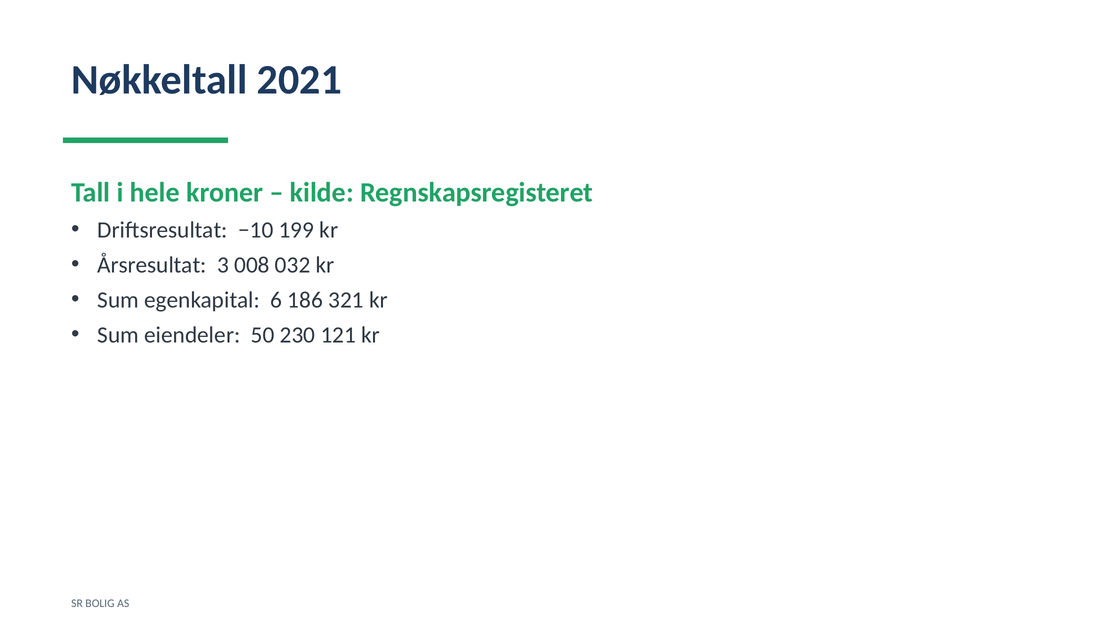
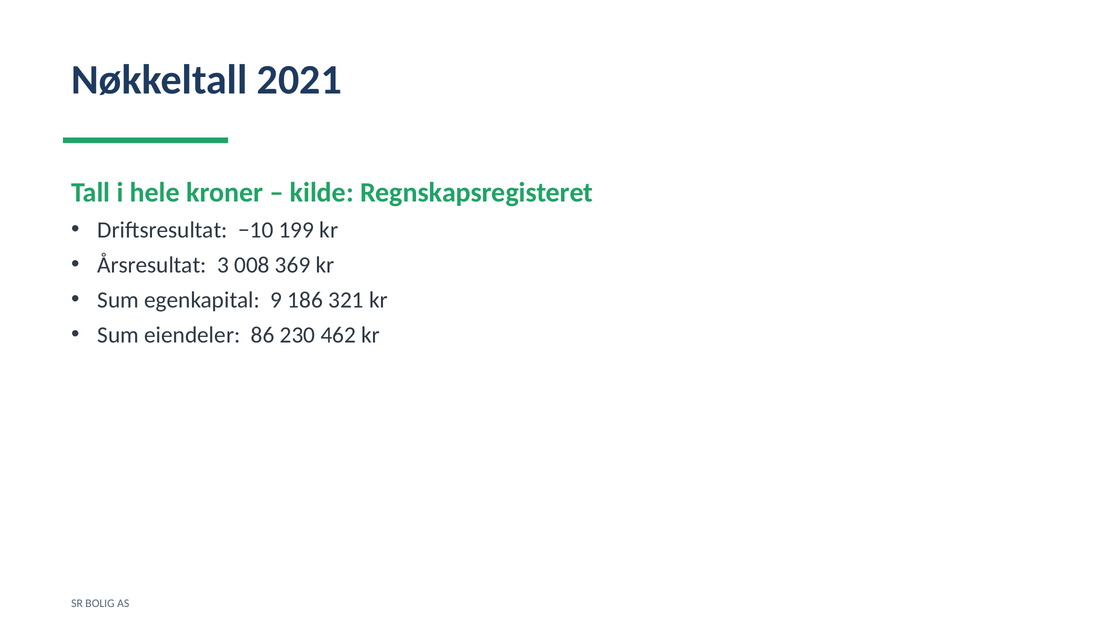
032: 032 -> 369 (293, 265)
6: 6 -> 9 (276, 300)
50: 50 -> 86 (263, 335)
121: 121 -> 462 (338, 335)
